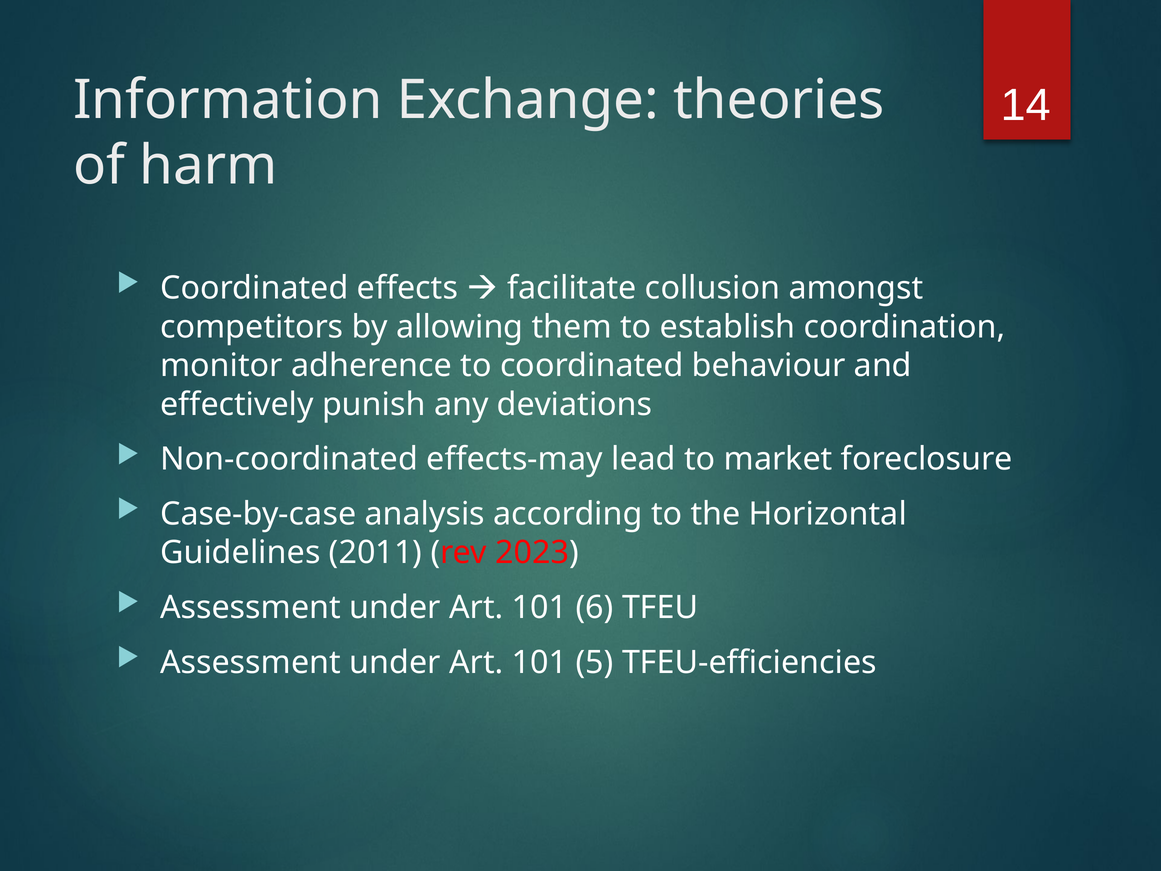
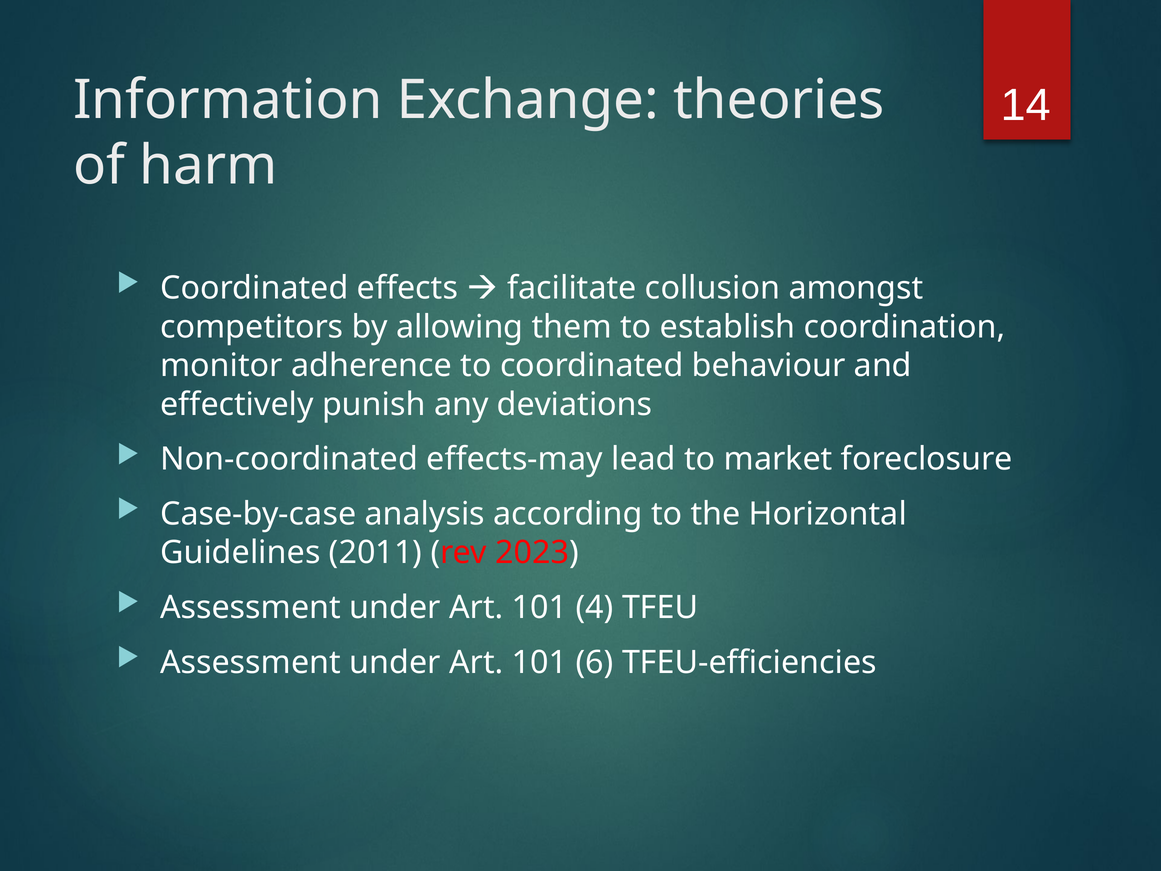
6: 6 -> 4 (595, 608)
5: 5 -> 6 (595, 662)
